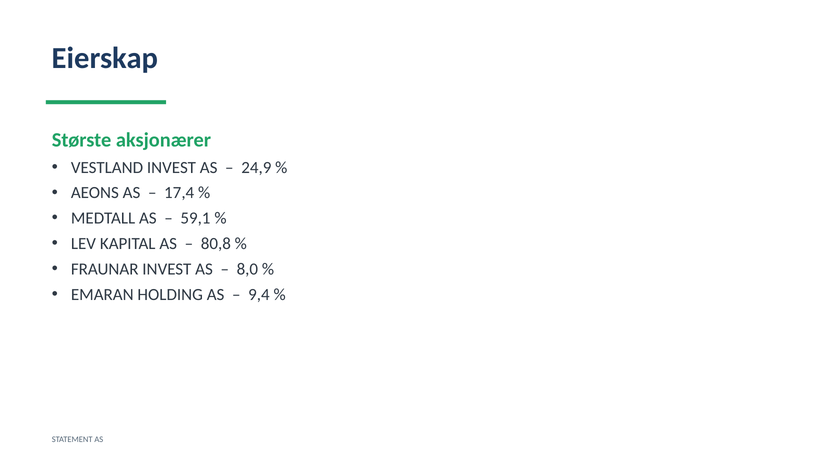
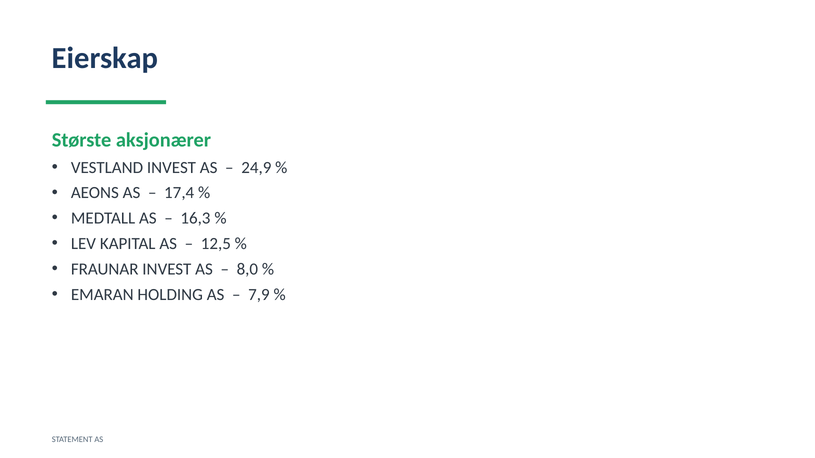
59,1: 59,1 -> 16,3 (195, 219)
80,8: 80,8 -> 12,5 (216, 244)
9,4: 9,4 -> 7,9 (259, 295)
